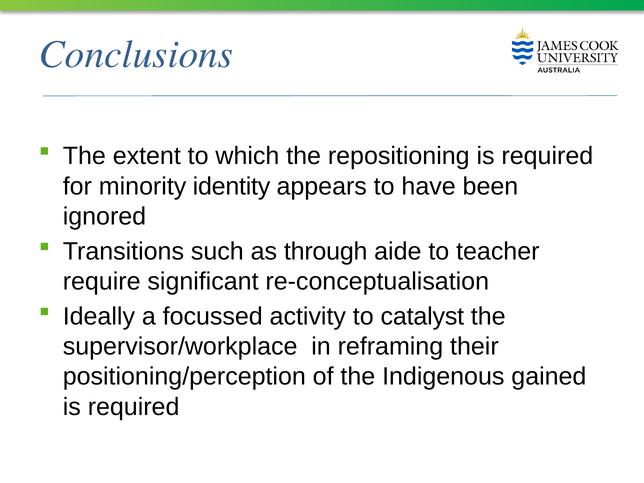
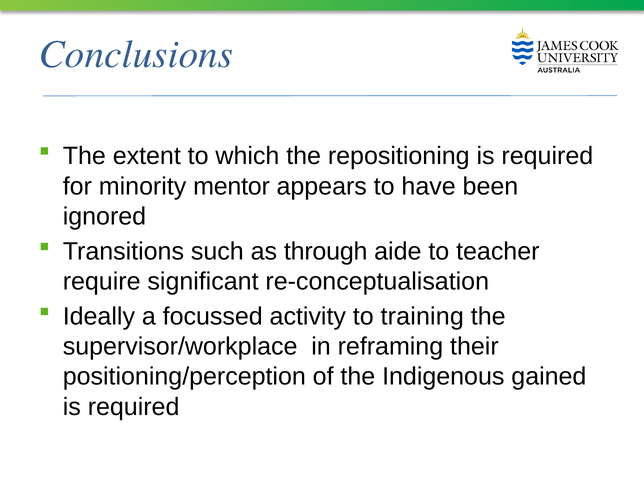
identity: identity -> mentor (232, 186)
catalyst: catalyst -> training (422, 317)
